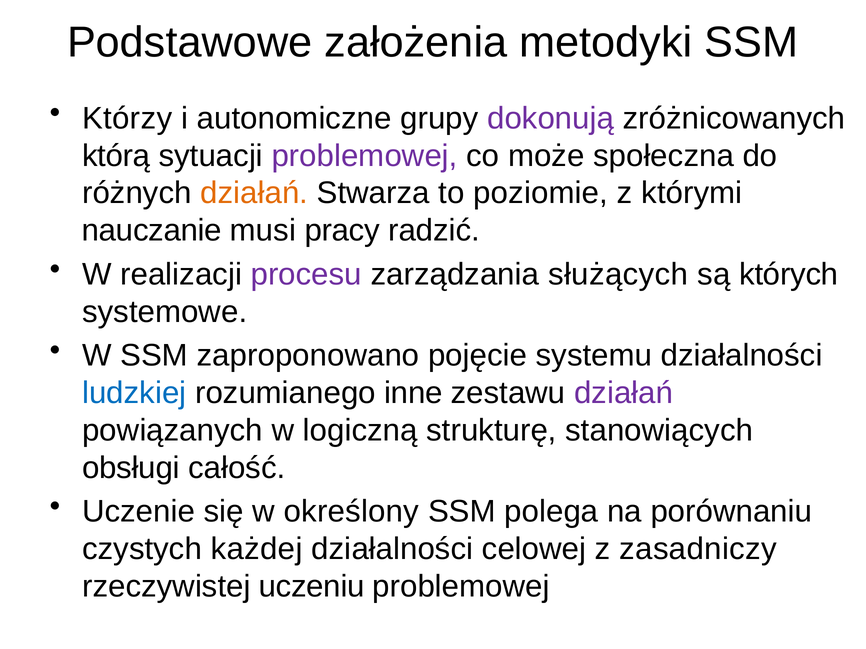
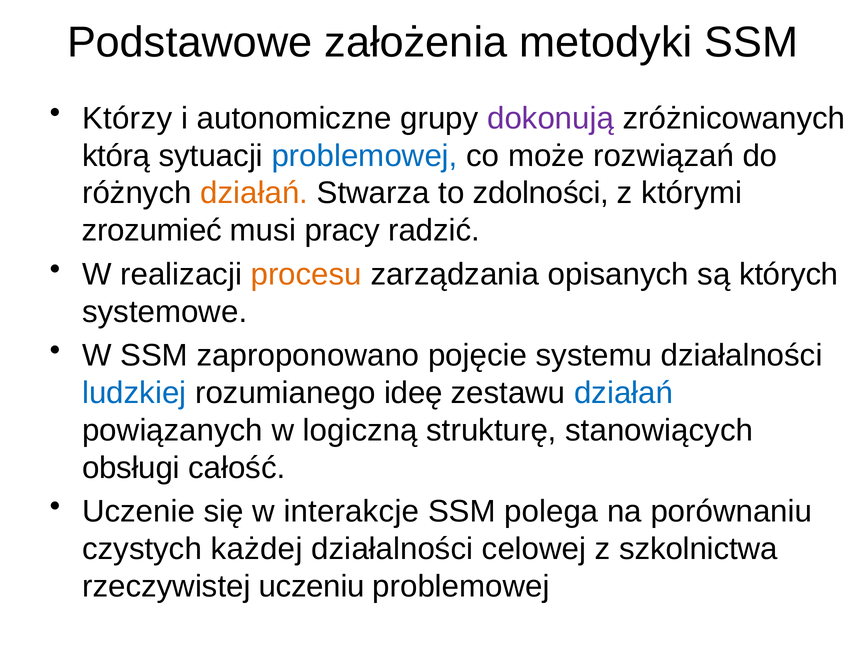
problemowej colour: purple -> blue (365, 156)
społeczna: społeczna -> rozwiązań (664, 156)
poziomie: poziomie -> zdolności (541, 193)
nauczanie: nauczanie -> zrozumieć (152, 231)
procesu colour: purple -> orange (306, 275)
służących: służących -> opisanych (618, 275)
inne: inne -> ideę (413, 393)
działań colour: purple -> blue (624, 393)
określony: określony -> interakcje (351, 512)
zasadniczy: zasadniczy -> szkolnictwa (698, 550)
